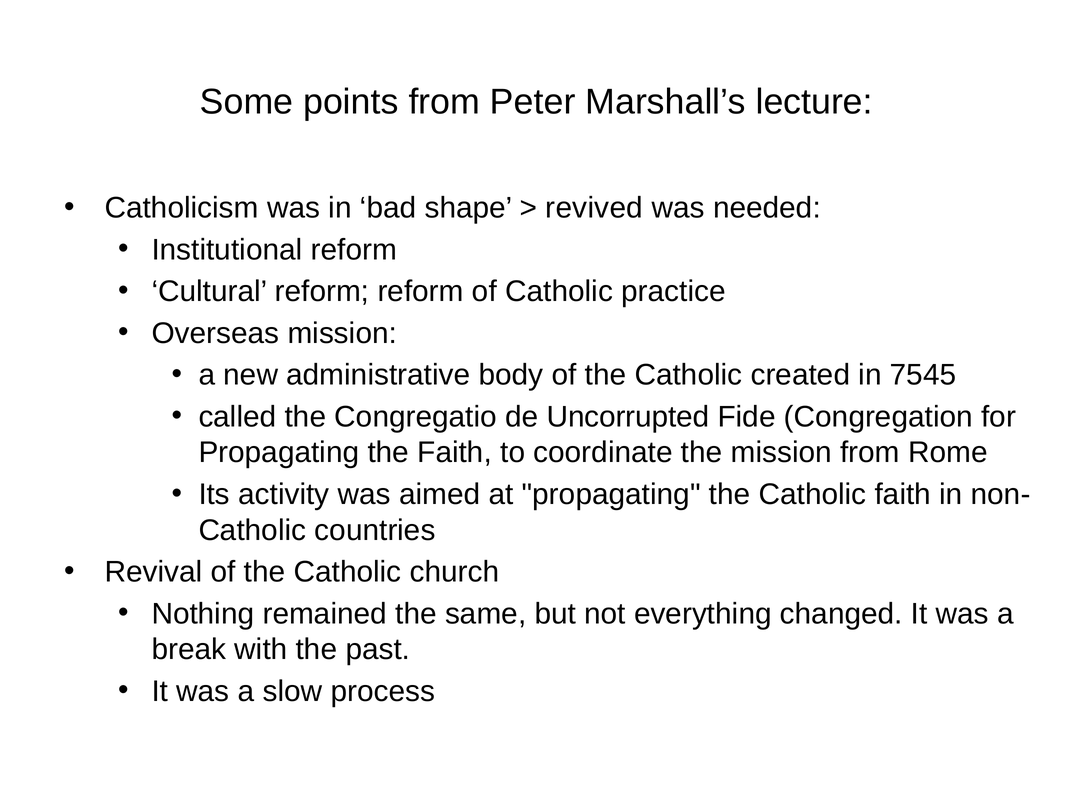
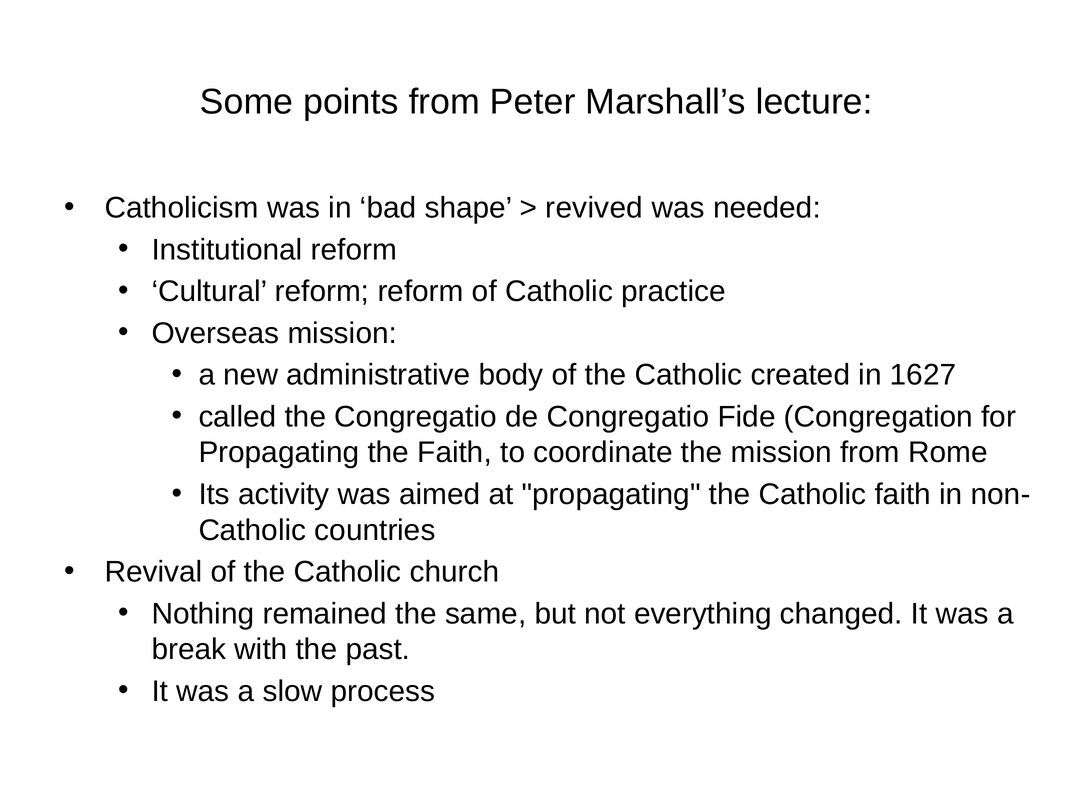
7545: 7545 -> 1627 (923, 375)
de Uncorrupted: Uncorrupted -> Congregatio (628, 417)
